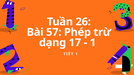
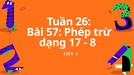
1: 1 -> 8 (93, 43)
